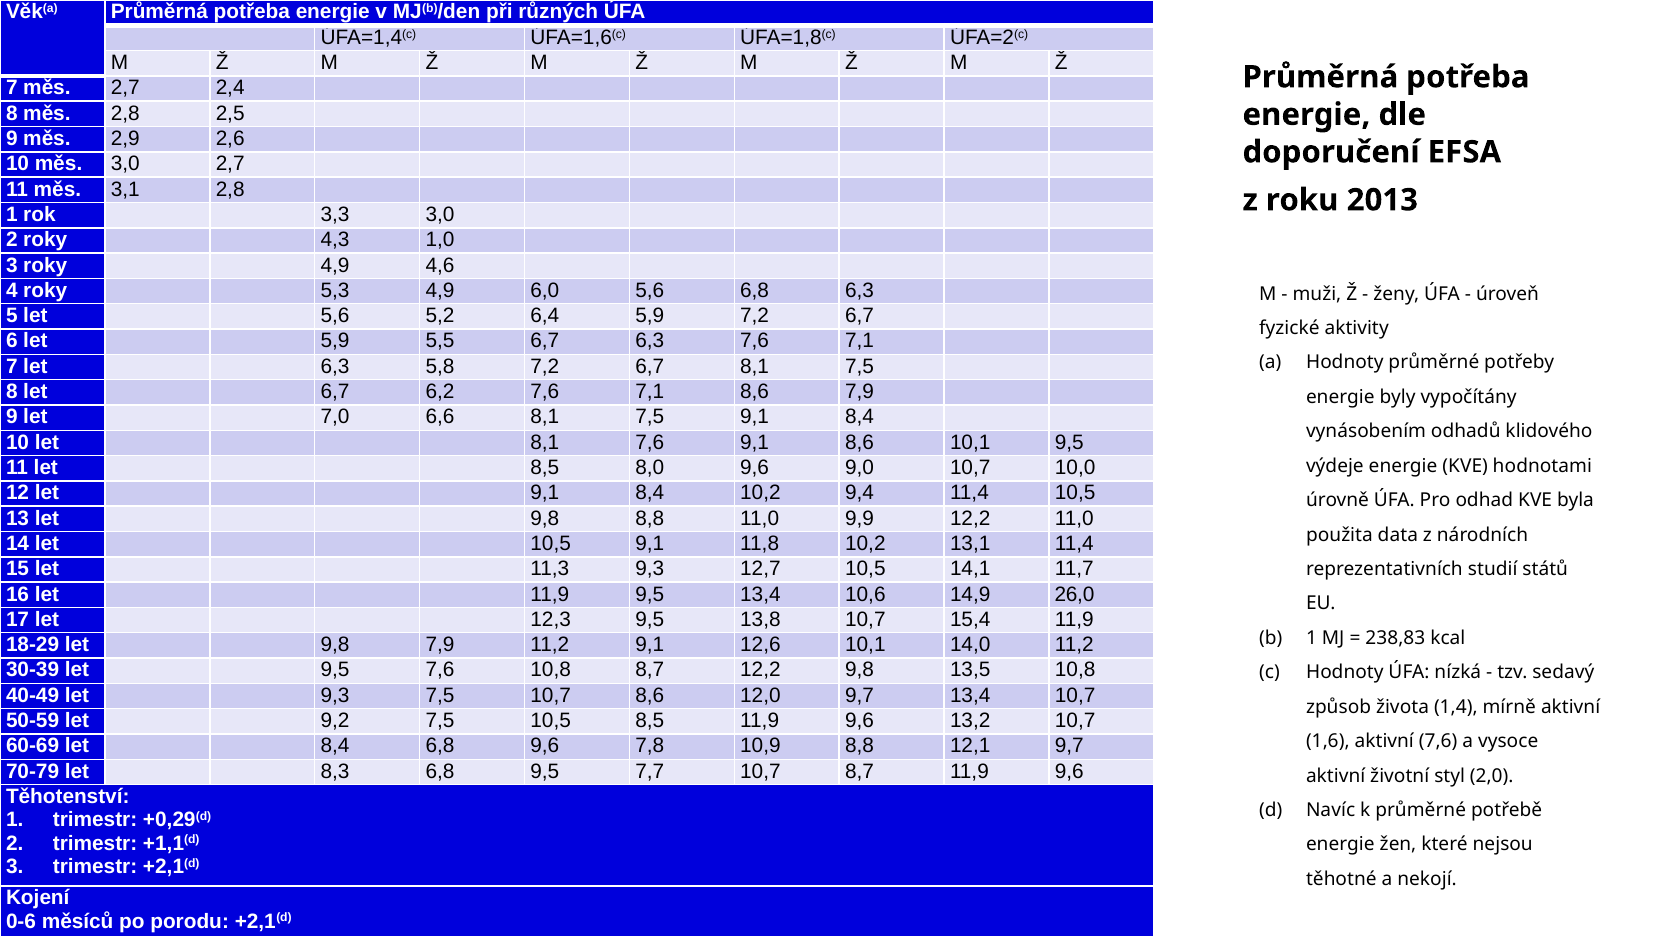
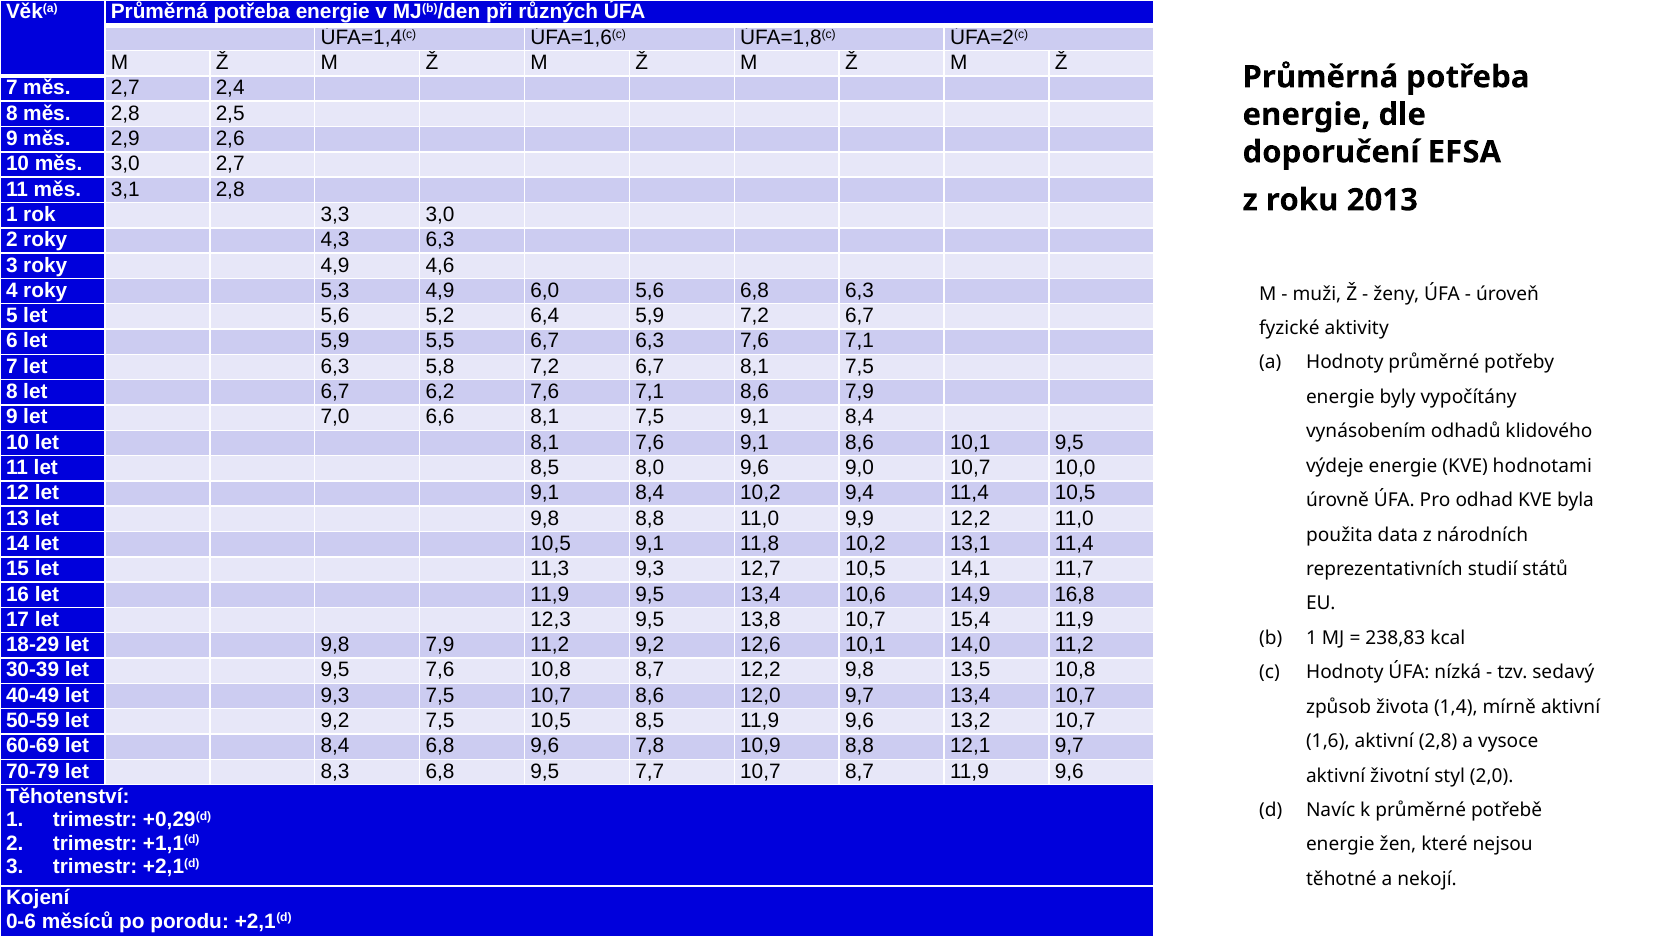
4,3 1,0: 1,0 -> 6,3 (440, 240)
26,0: 26,0 -> 16,8 (1074, 594)
11,2 9,1: 9,1 -> 9,2 (650, 645)
aktivní 7,6: 7,6 -> 2,8 (1438, 741)
